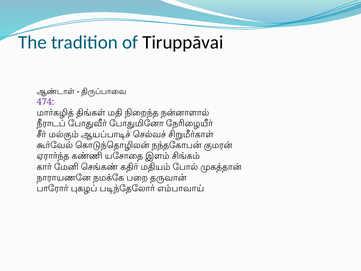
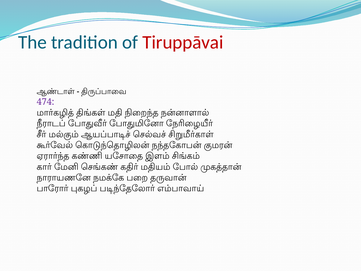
Tiruppāvai colour: black -> red (183, 42)
